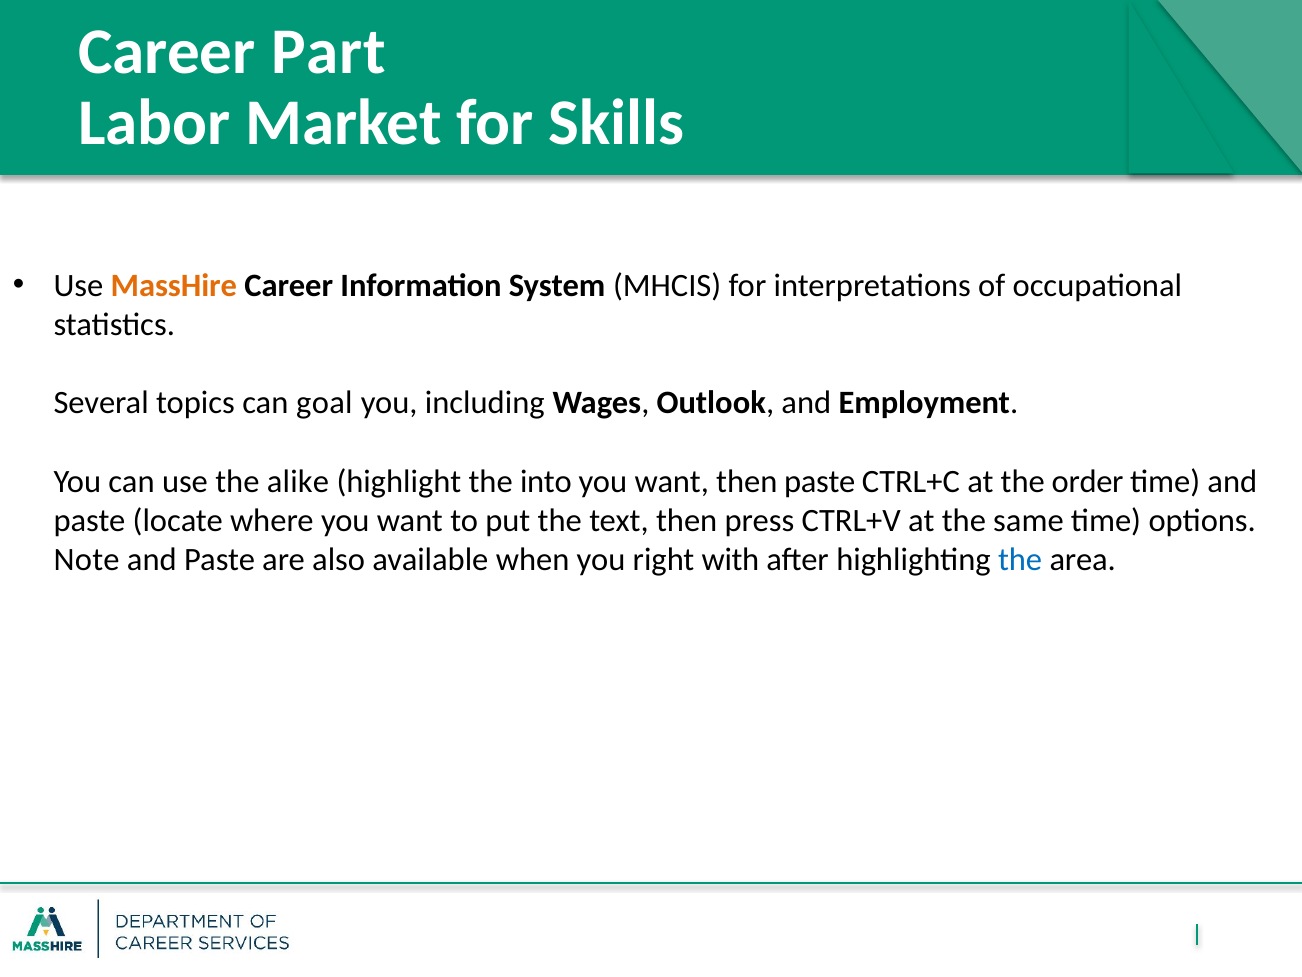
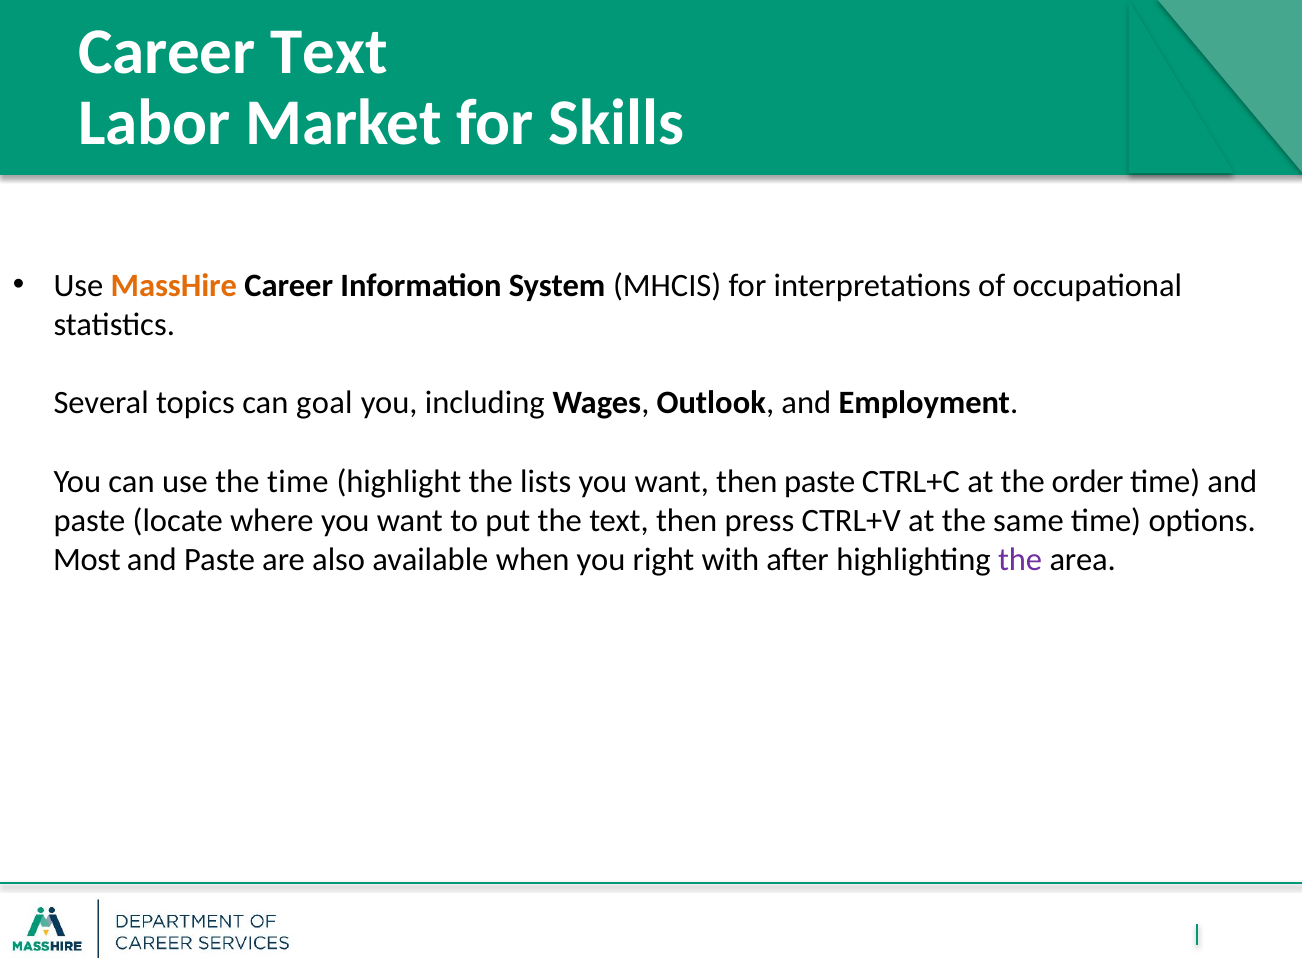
Career Part: Part -> Text (329, 52)
the alike: alike -> time (298, 481)
into: into -> lists (546, 481)
Note: Note -> Most (87, 559)
the colour: blue -> purple (1020, 559)
